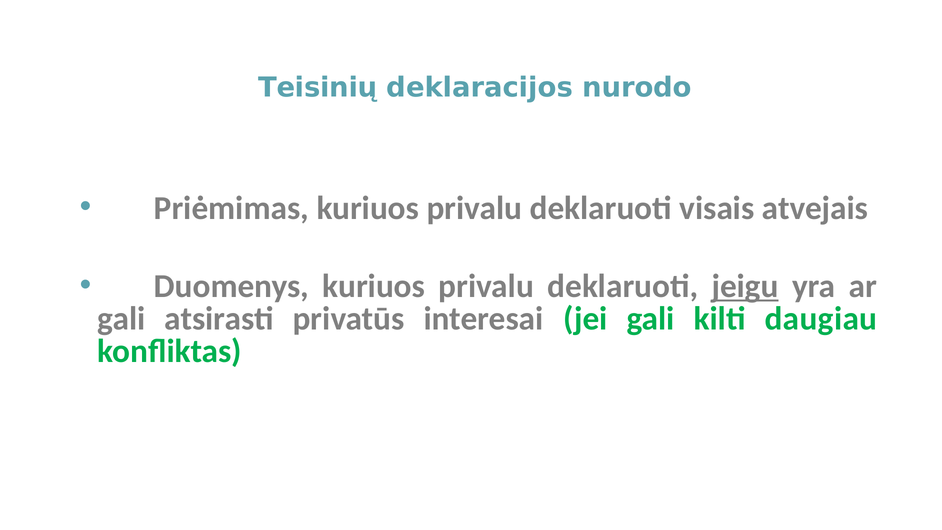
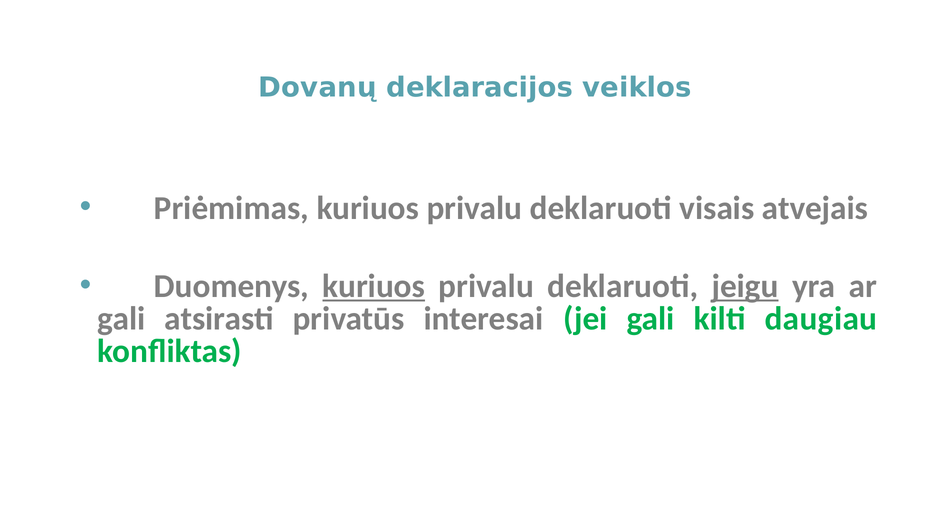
Teisinių: Teisinių -> Dovanų (317, 88)
nurodo: nurodo -> veiklos (637, 88)
kuriuos underline: none -> present (374, 286)
